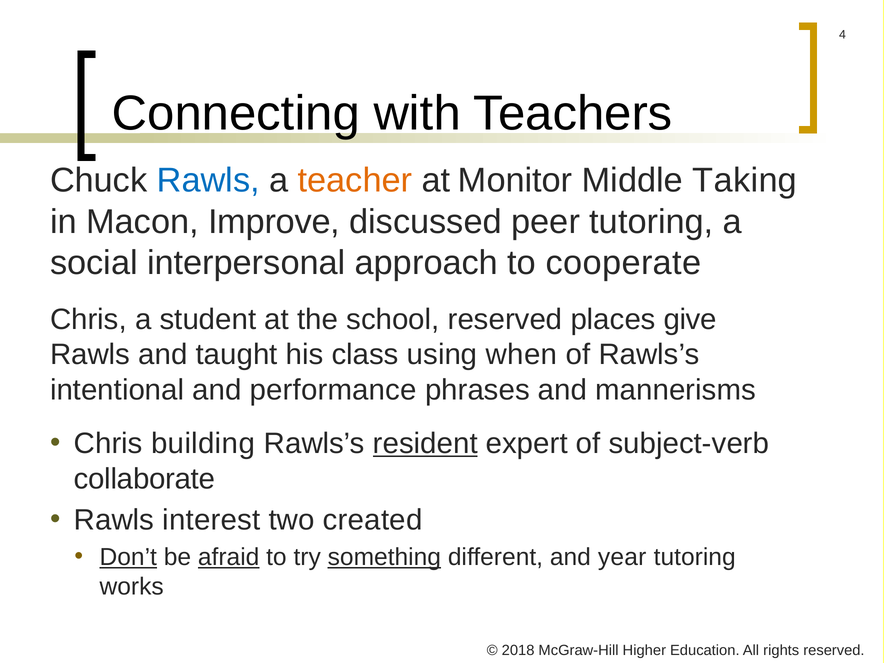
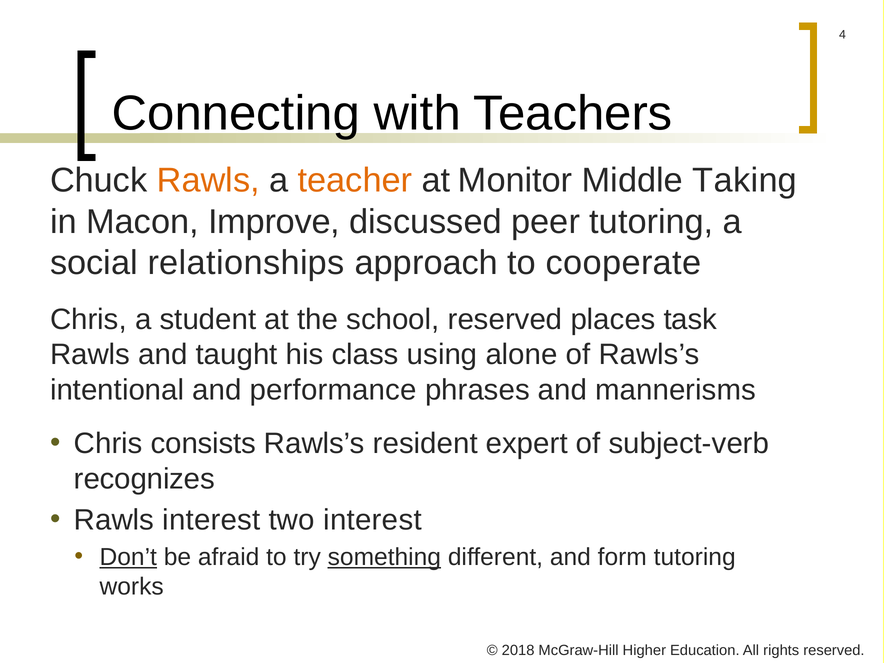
Rawls colour: blue -> orange (208, 181)
interpersonal: interpersonal -> relationships (246, 263)
give: give -> task (690, 319)
when: when -> alone (522, 355)
building: building -> consists (203, 444)
resident underline: present -> none (425, 444)
collaborate: collaborate -> recognizes (144, 479)
two created: created -> interest (373, 520)
afraid underline: present -> none (229, 557)
year: year -> form (622, 557)
